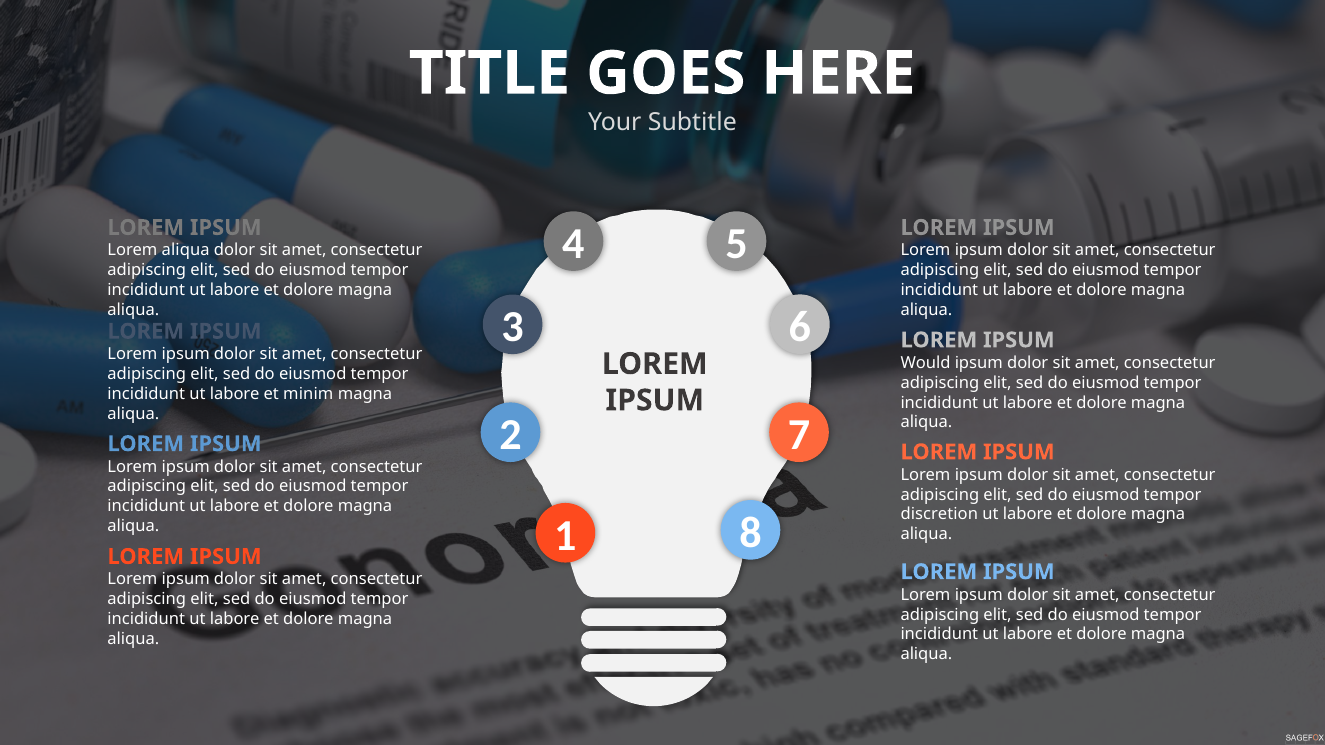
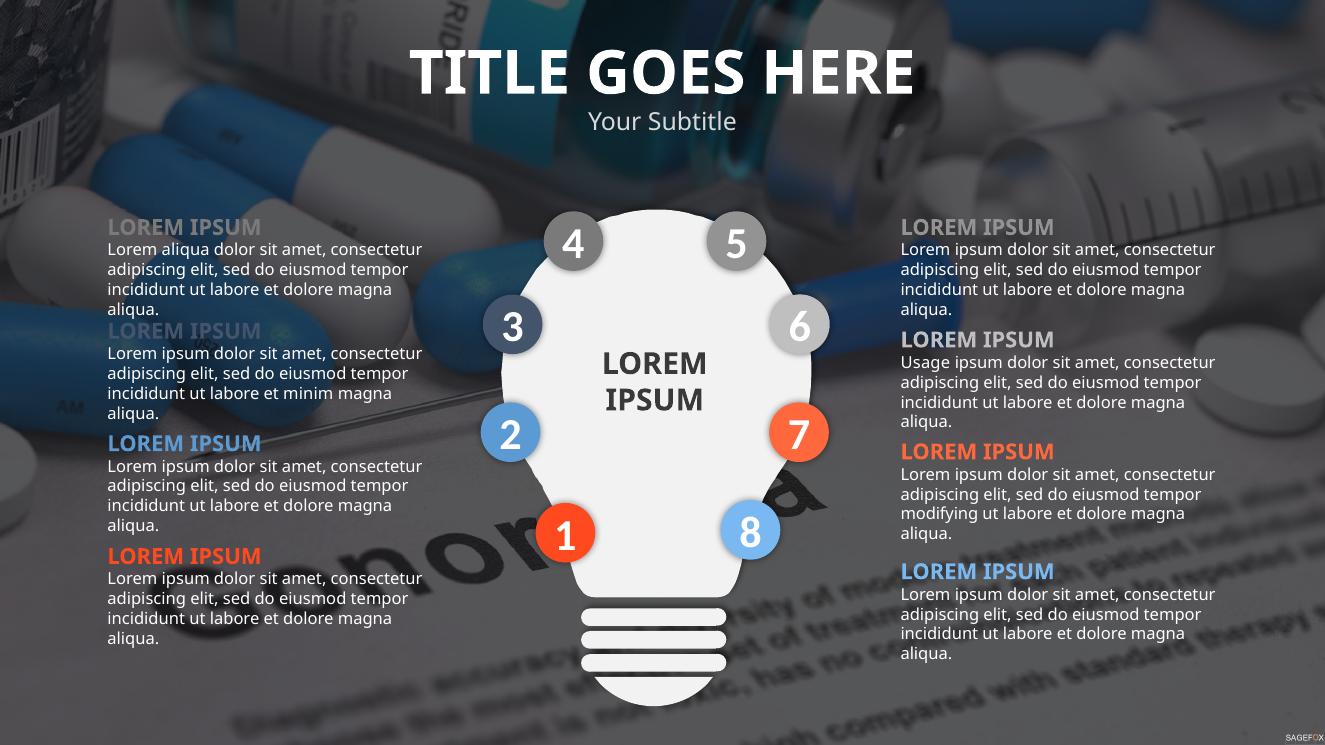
Would: Would -> Usage (925, 363)
discretion: discretion -> modifying (939, 515)
